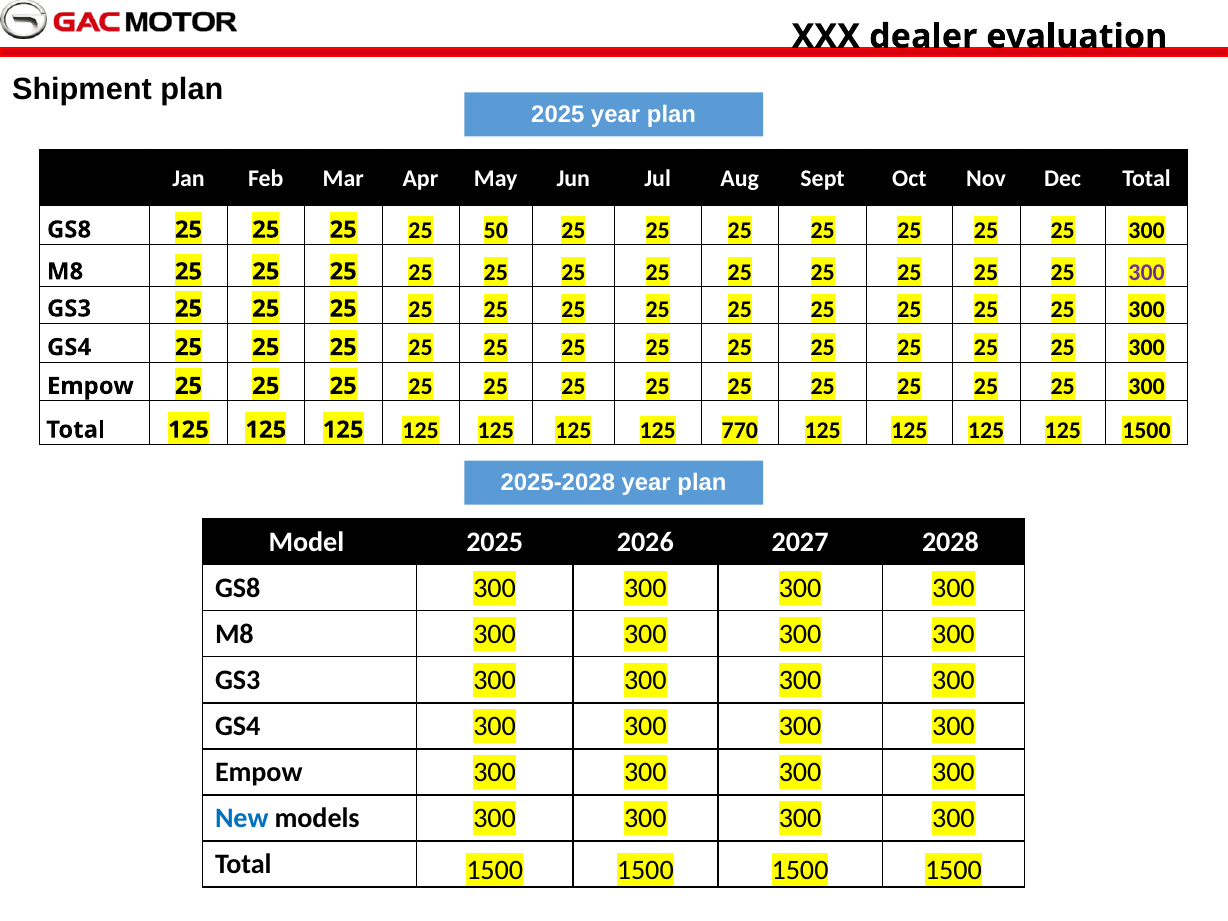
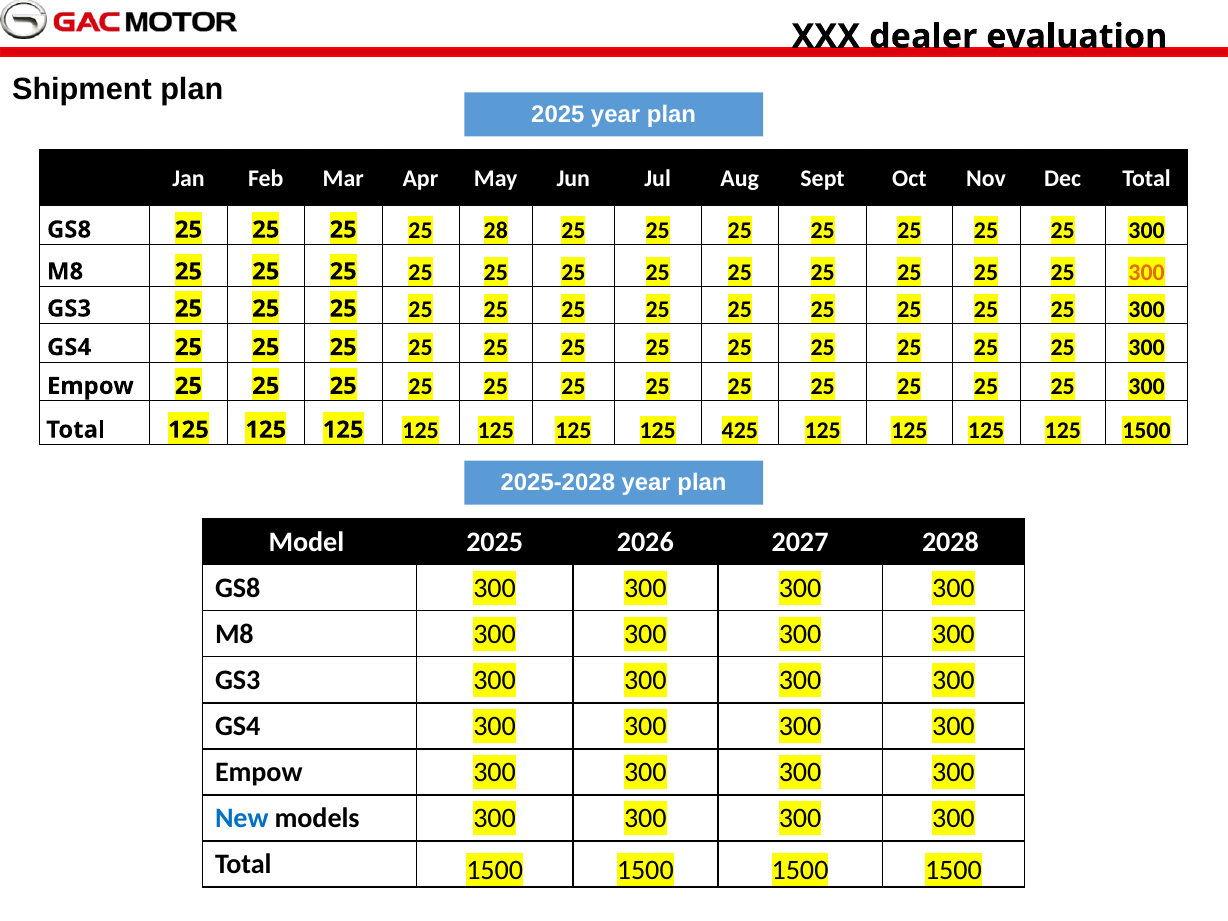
50: 50 -> 28 (496, 230)
300 colour: purple -> orange (1147, 272)
770: 770 -> 425 (740, 430)
